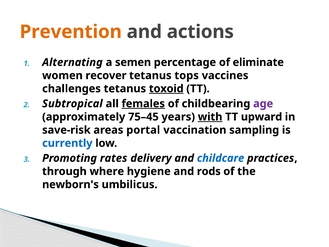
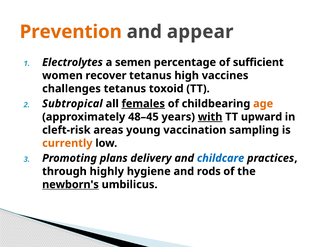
actions: actions -> appear (200, 32)
Alternating: Alternating -> Electrolytes (72, 62)
eliminate: eliminate -> sufficient (258, 62)
tops: tops -> high (187, 75)
toxoid underline: present -> none (166, 89)
age colour: purple -> orange (263, 104)
75–45: 75–45 -> 48–45 (143, 117)
save-risk: save-risk -> cleft-risk (66, 130)
portal: portal -> young (143, 130)
currently colour: blue -> orange (67, 143)
rates: rates -> plans (114, 158)
where: where -> highly (107, 171)
newborn's underline: none -> present (70, 184)
